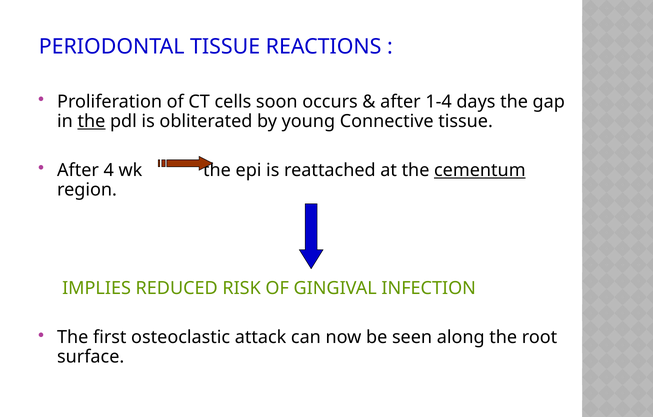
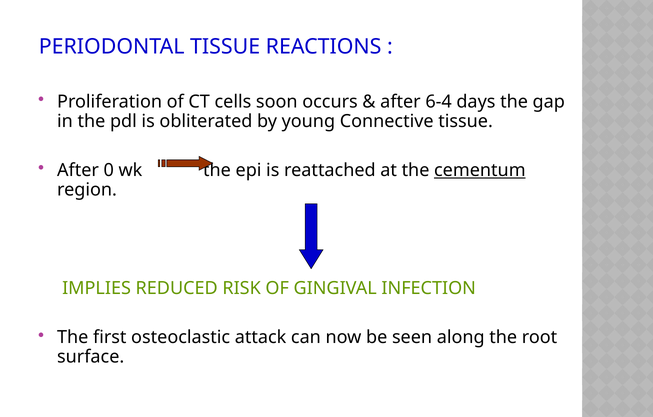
1-4: 1-4 -> 6-4 (439, 101)
the underline: present -> none (91, 121)
4: 4 -> 0 (109, 170)
